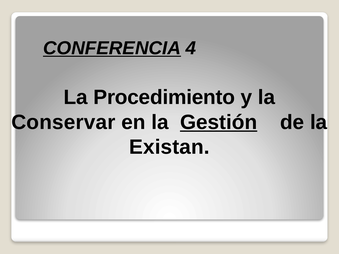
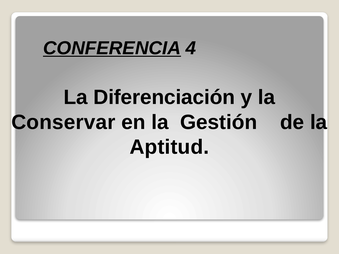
Procedimiento: Procedimiento -> Diferenciación (164, 97)
Gestión underline: present -> none (219, 122)
Existan: Existan -> Aptitud (169, 147)
